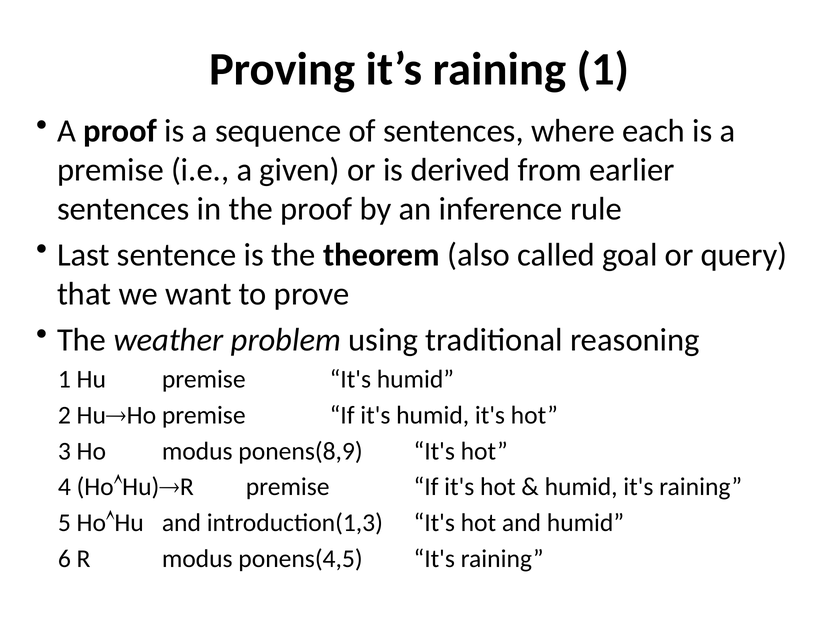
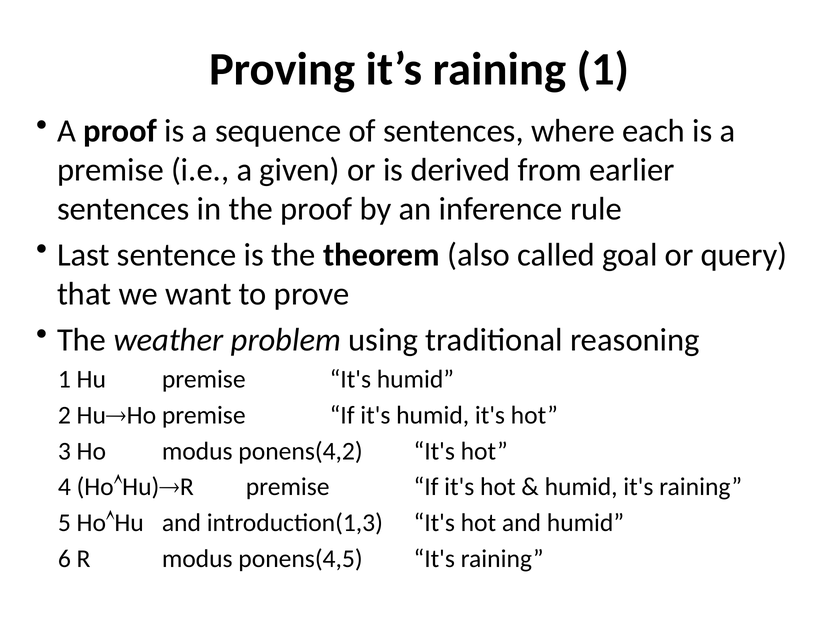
ponens(8,9: ponens(8,9 -> ponens(4,2 (301, 451)
